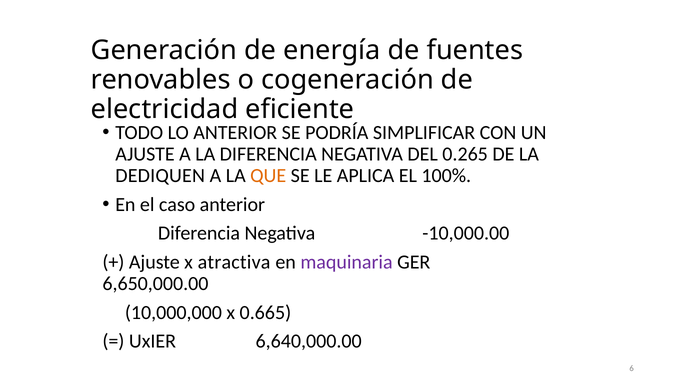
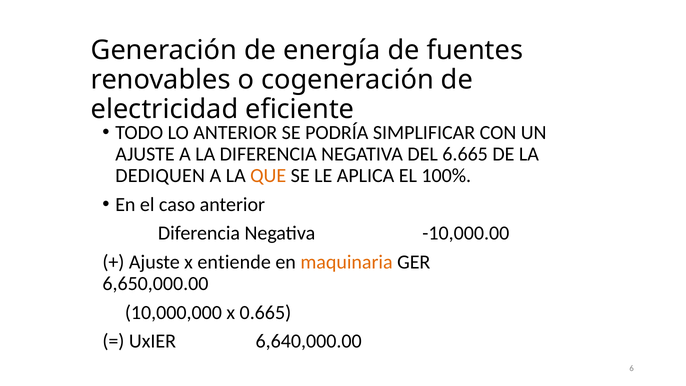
0.265: 0.265 -> 6.665 (465, 154)
atractiva: atractiva -> entiende (234, 262)
maquinaria colour: purple -> orange (347, 262)
